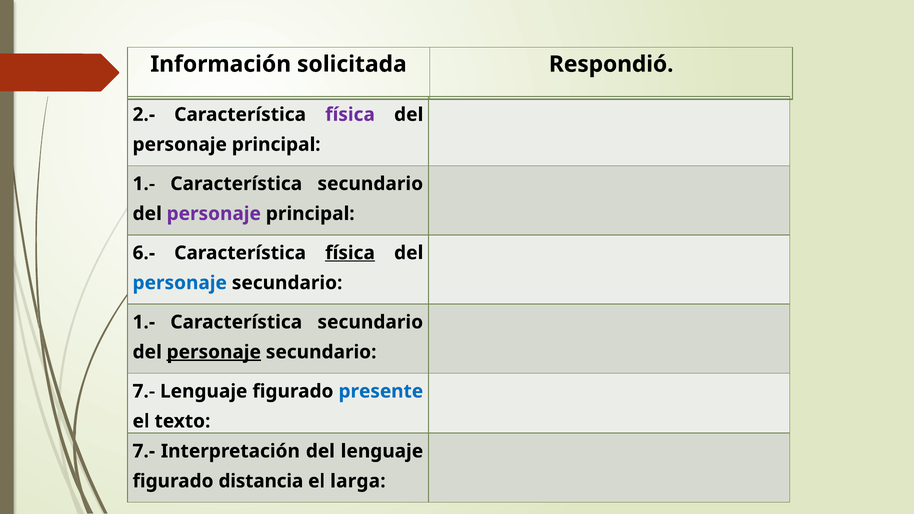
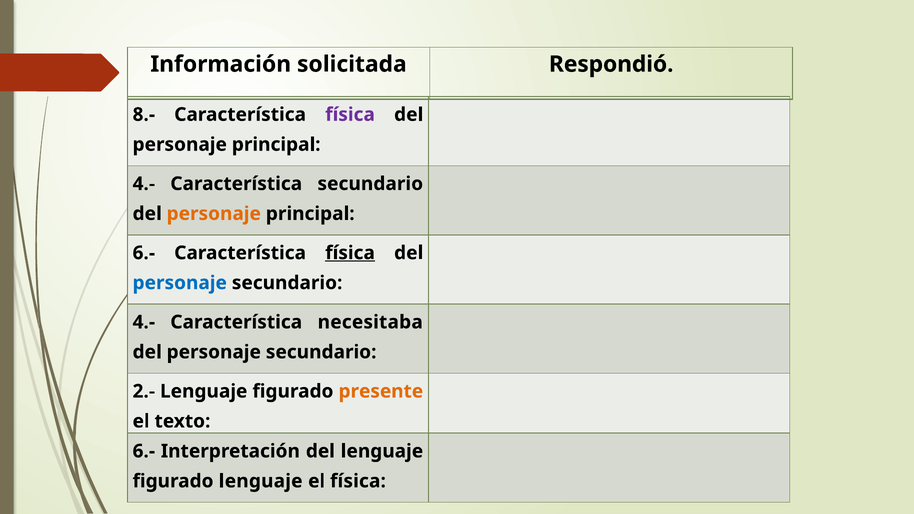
2.-: 2.- -> 8.- (144, 115)
1.-: 1.- -> 4.- (144, 184)
personaje colour: purple -> orange (214, 214)
1.-: 1.- -> 4.- (144, 322)
secundario: secundario -> necesitaba (370, 322)
personaje underline: present -> none (214, 352)
7.-: 7.- -> 2.- (144, 391)
presente colour: blue -> orange (381, 391)
7.-: 7.- -> 6.- (144, 451)
figurado distancia: distancia -> lenguaje (261, 481)
el larga: larga -> física (358, 481)
